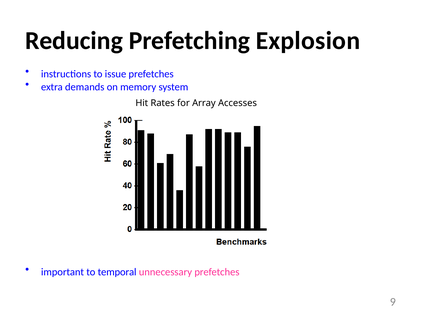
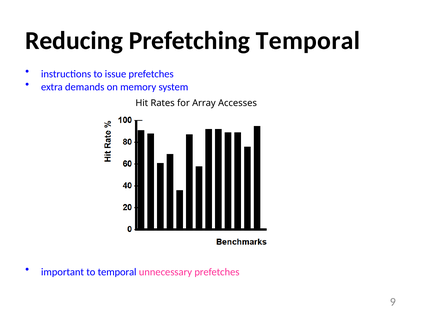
Prefetching Explosion: Explosion -> Temporal (308, 41)
